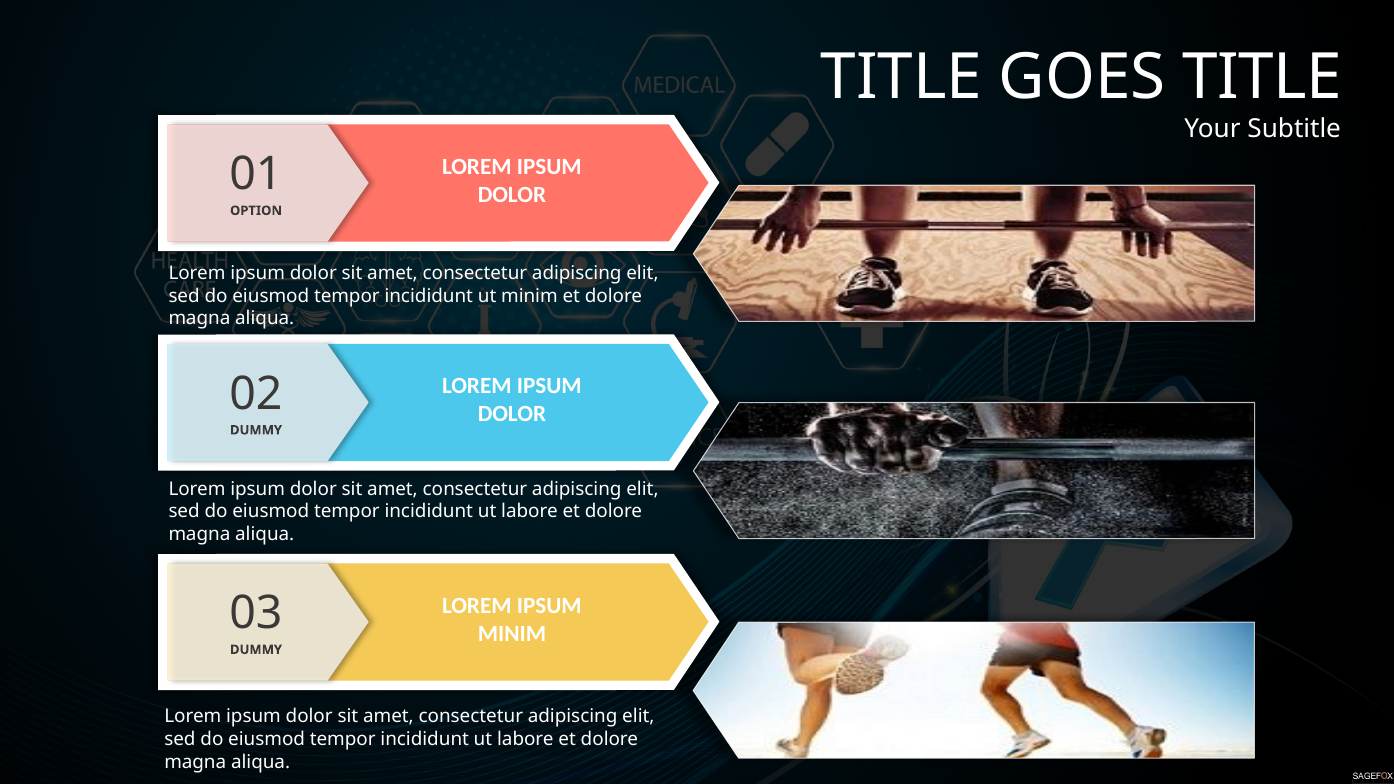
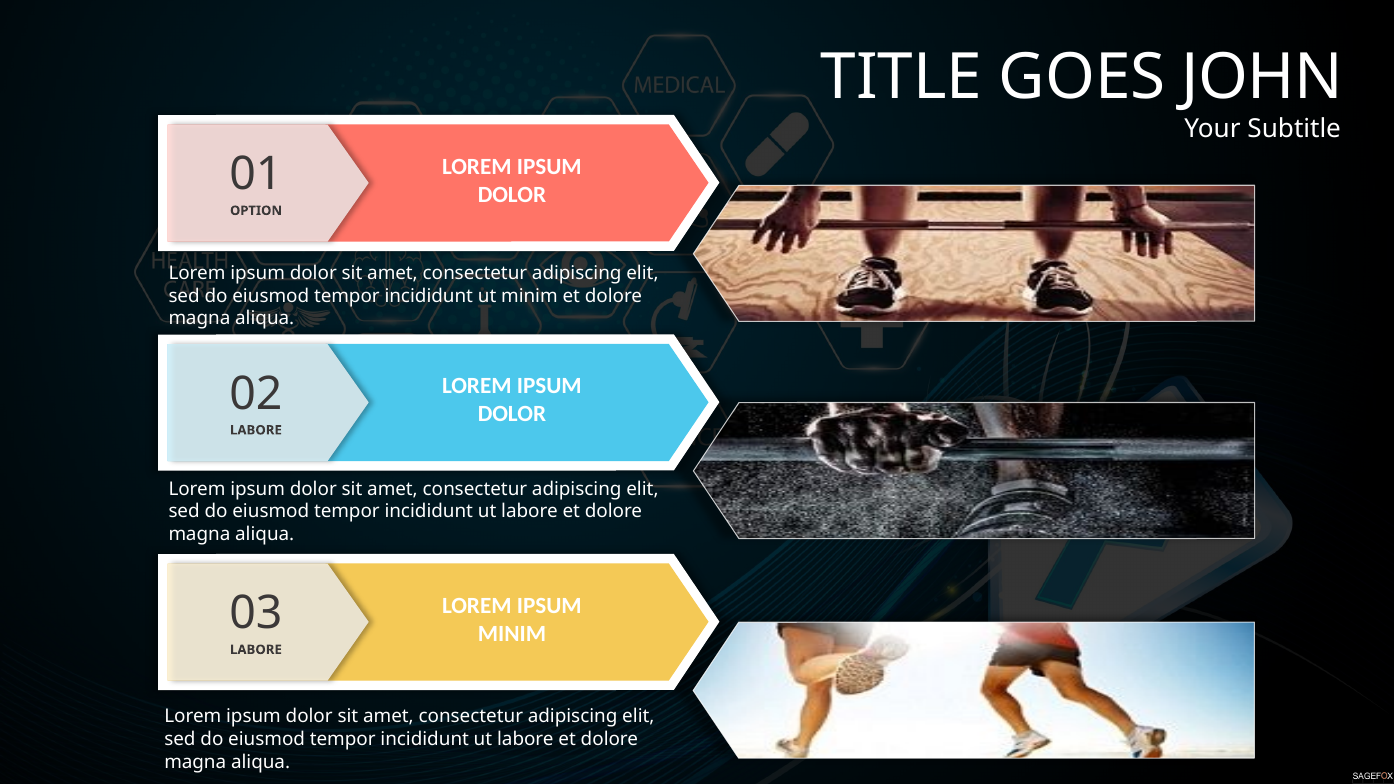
GOES TITLE: TITLE -> JOHN (1262, 77)
DUMMY: DUMMY -> LABORE (256, 430)
DUMMY: DUMMY -> LABORE (256, 650)
